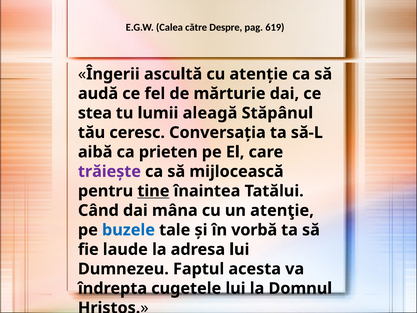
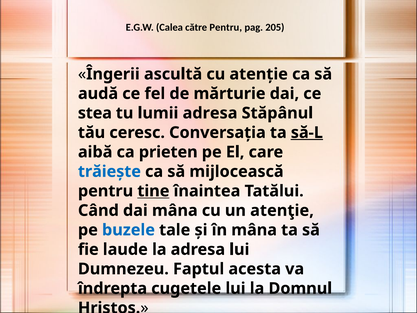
către Despre: Despre -> Pentru (226, 27)
619: 619 -> 205 (275, 27)
lumii aleagă: aleagă -> adresa (210, 113)
să-L underline: none -> present (307, 132)
trăieşte colour: purple -> blue (109, 171)
în vorbă: vorbă -> mâna (254, 230)
